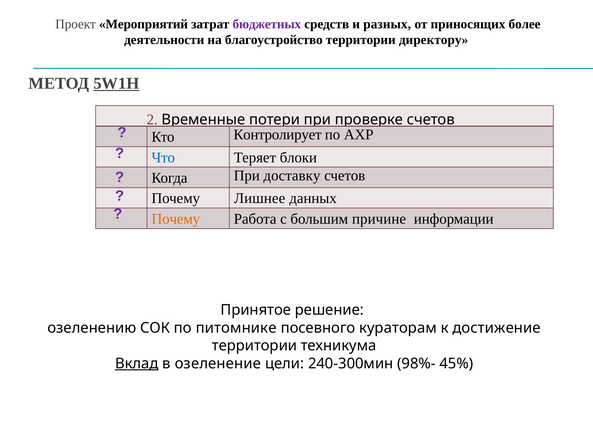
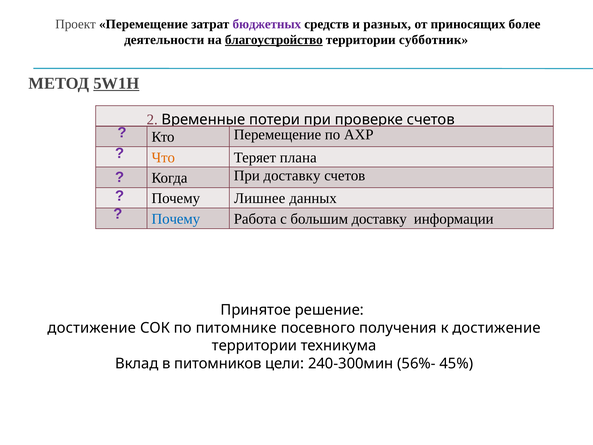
Проект Мероприятий: Мероприятий -> Перемещение (143, 24)
благоустройство underline: none -> present (274, 40)
директору: директору -> субботник (434, 40)
Кто Контролирует: Контролирует -> Перемещение (277, 134)
Что colour: blue -> orange (163, 157)
блоки: блоки -> плана (298, 157)
Почему colour: orange -> blue (176, 219)
большим причине: причине -> доставку (379, 219)
озеленению: озеленению -> достижение (92, 328)
кураторам: кураторам -> получения (398, 328)
Вклад underline: present -> none (137, 363)
озеленение: озеленение -> питомников (218, 363)
98%-: 98%- -> 56%- (416, 363)
